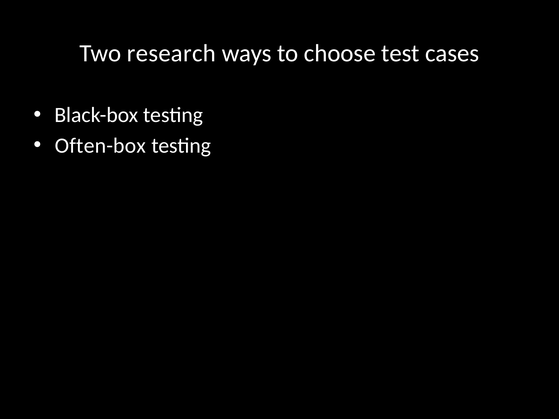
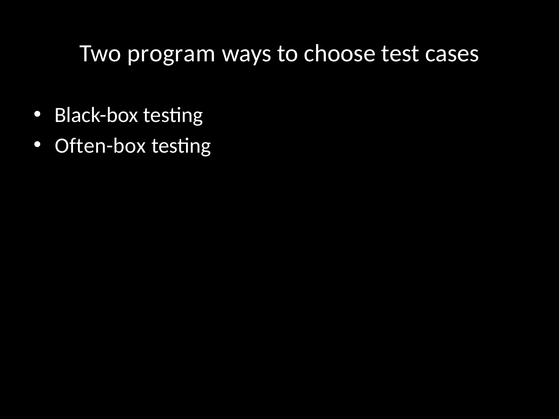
research: research -> program (171, 53)
